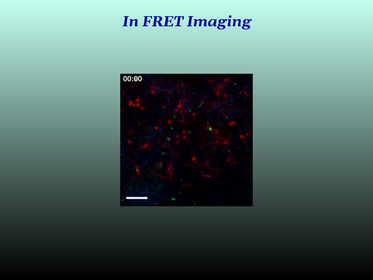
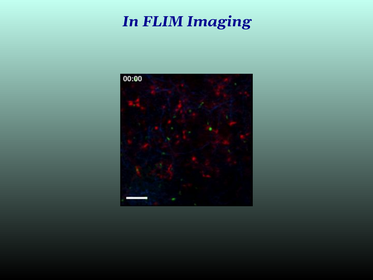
FRET: FRET -> FLIM (163, 21)
